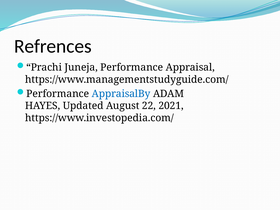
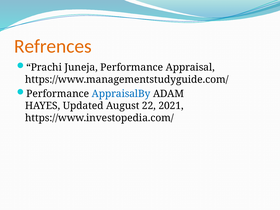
Refrences colour: black -> orange (53, 46)
